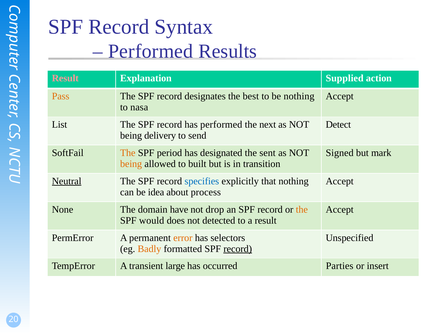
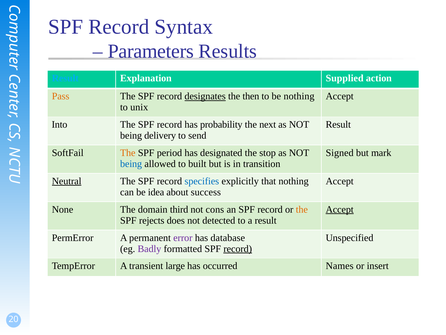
Performed: Performed -> Parameters (151, 51)
Result colour: pink -> light blue (65, 78)
designates underline: none -> present (205, 96)
best: best -> then (251, 96)
nasa: nasa -> unix (139, 107)
List: List -> Into (60, 124)
has performed: performed -> probability (221, 124)
Detect: Detect -> Result (338, 124)
sent: sent -> stop (268, 153)
being colour: orange -> blue (131, 164)
process: process -> success (206, 192)
have: have -> third (179, 209)
drop: drop -> cons (215, 209)
Accept underline: none -> present (340, 209)
would: would -> rejects (152, 220)
error colour: orange -> purple (183, 237)
selectors: selectors -> database (228, 237)
Badly colour: orange -> purple (149, 248)
Parties: Parties -> Names (340, 266)
